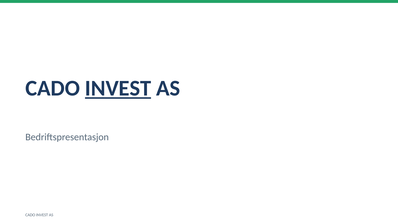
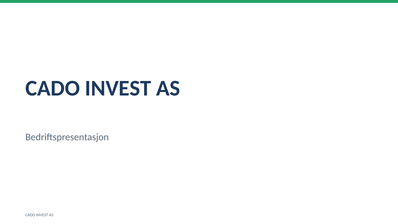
INVEST underline: present -> none (118, 88)
